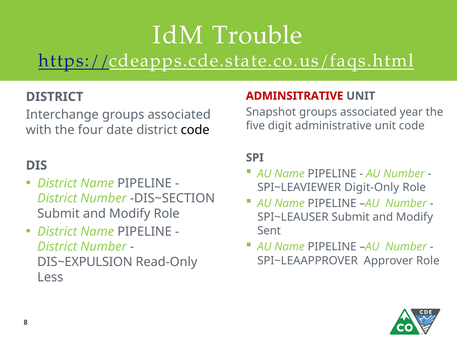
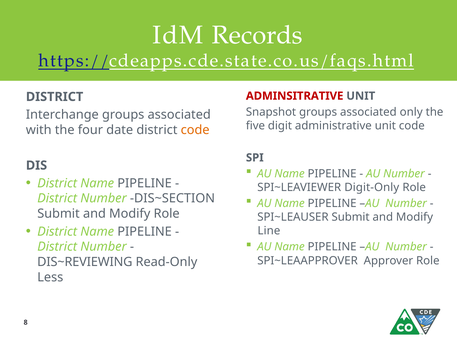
Trouble: Trouble -> Records (257, 35)
year: year -> only (411, 112)
code colour: black -> orange (195, 130)
Sent: Sent -> Line (269, 231)
DIS~EXPULSION: DIS~EXPULSION -> DIS~REVIEWING (85, 262)
